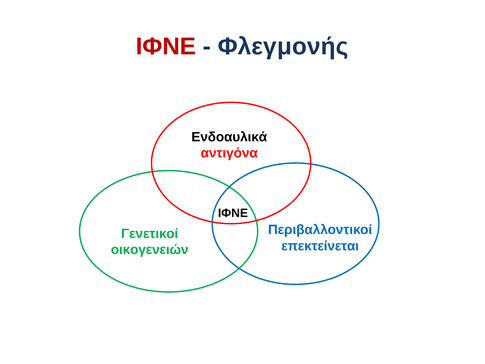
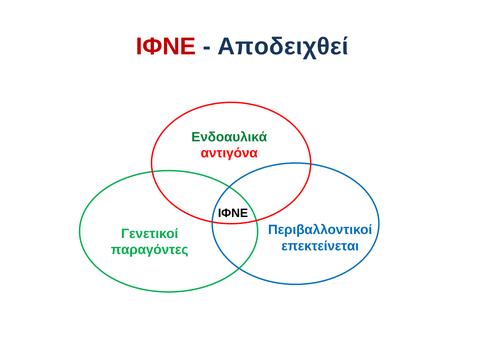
Φλεγμονής: Φλεγμονής -> Αποδειχθεί (283, 47)
Ενδοαυλικά colour: black -> green (229, 137)
οικογενειών: οικογενειών -> παραγόντες (150, 250)
